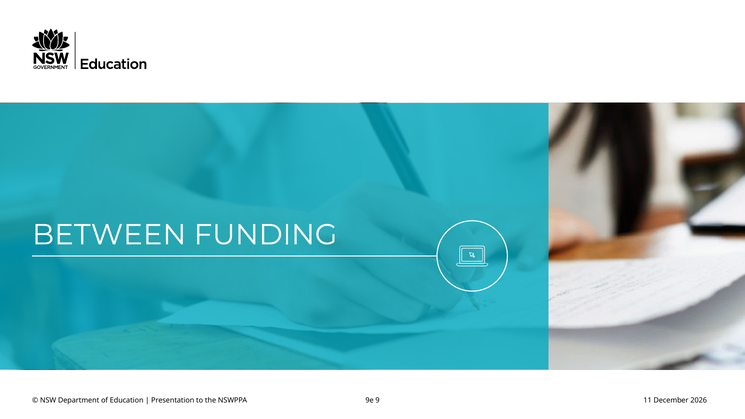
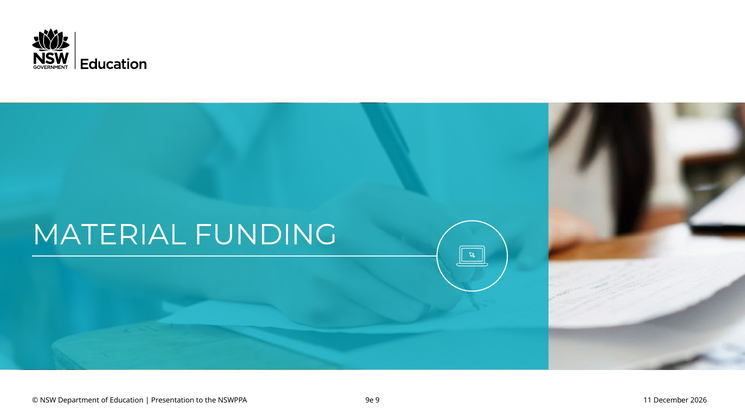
BETWEEN: BETWEEN -> MATERIAL (109, 235)
